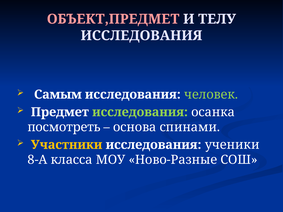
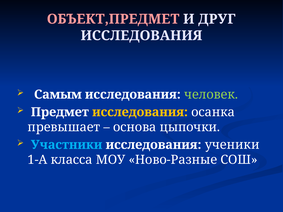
ТЕЛУ: ТЕЛУ -> ДРУГ (217, 19)
исследования colour: light green -> yellow (140, 112)
посмотреть: посмотреть -> превышает (64, 127)
спинами: спинами -> цыпочки (190, 127)
Участники colour: yellow -> light blue (67, 145)
8-А: 8-А -> 1-А (37, 160)
